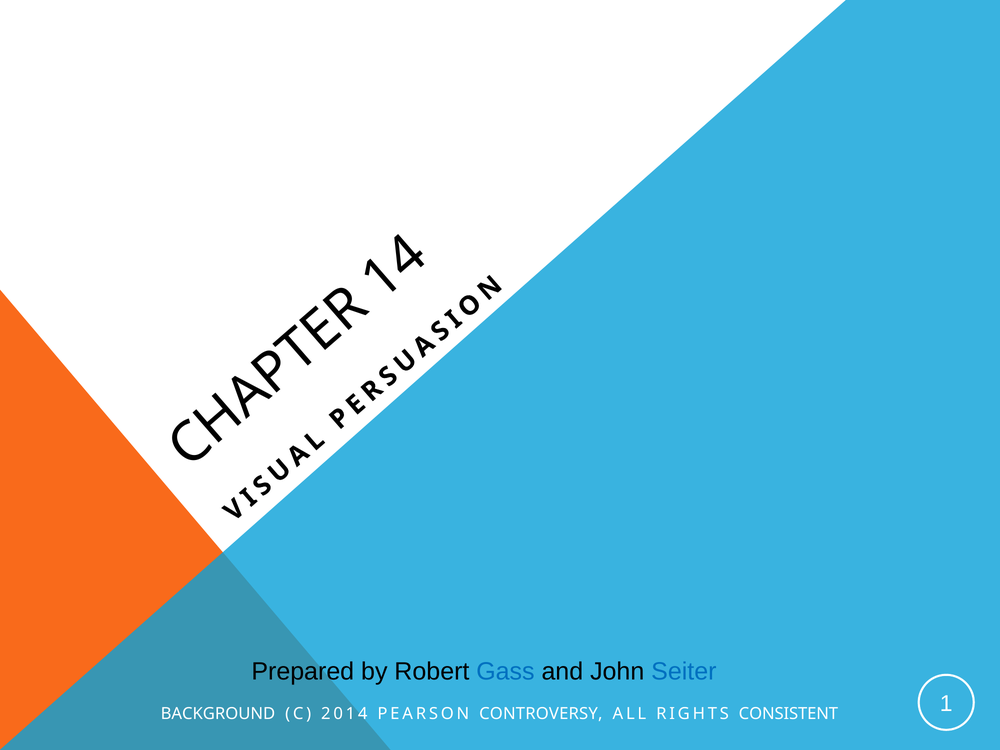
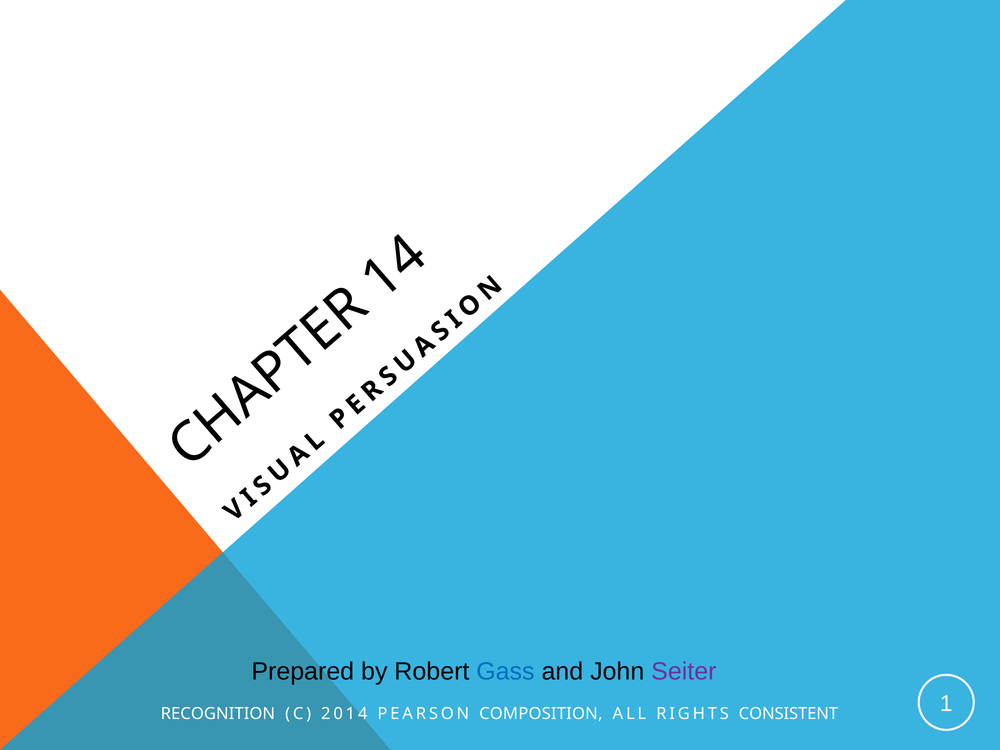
Seiter colour: blue -> purple (684, 672)
BACKGROUND: BACKGROUND -> RECOGNITION (218, 714)
CONTROVERSY: CONTROVERSY -> COMPOSITION (541, 714)
